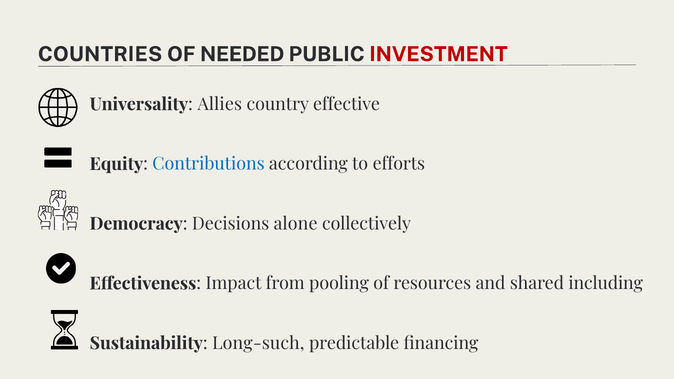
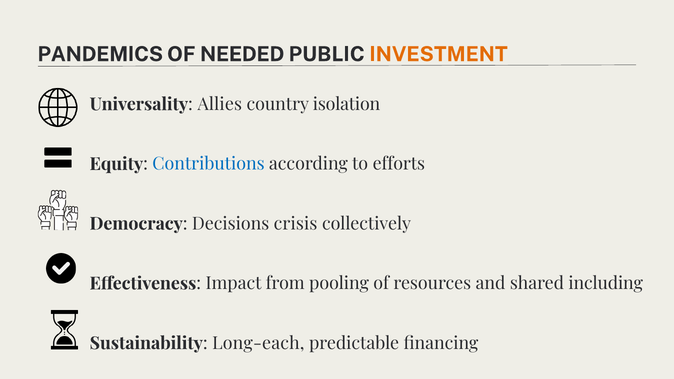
COUNTRIES: COUNTRIES -> PANDEMICS (100, 54)
INVESTMENT colour: red -> orange (438, 54)
effective: effective -> isolation (347, 104)
alone: alone -> crisis (296, 224)
Long-such: Long-such -> Long-each (258, 343)
